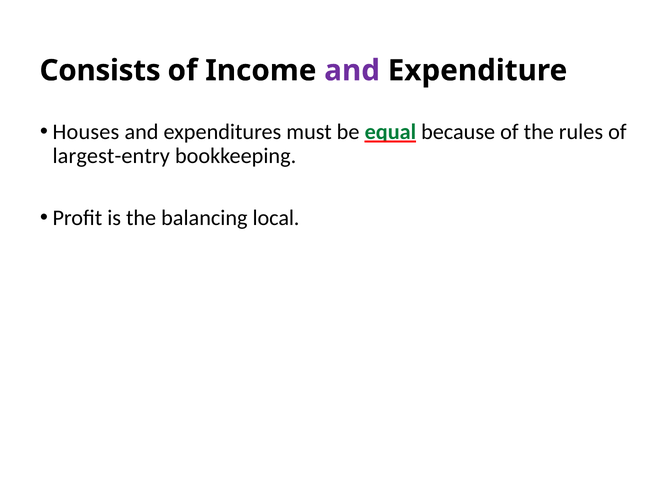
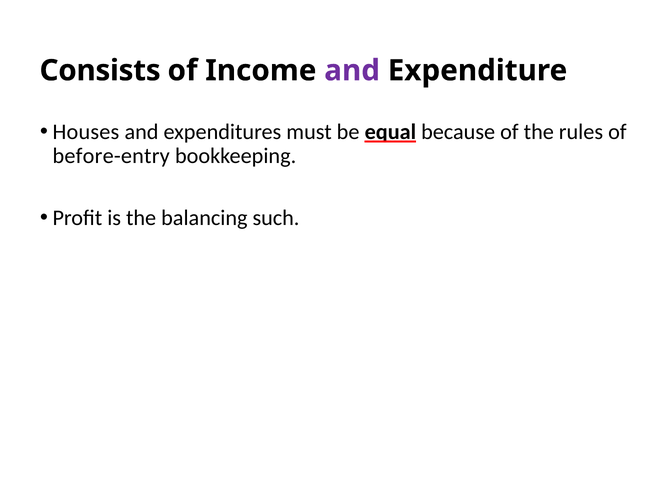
equal colour: green -> black (390, 132)
largest-entry: largest-entry -> before-entry (111, 156)
local: local -> such (276, 218)
